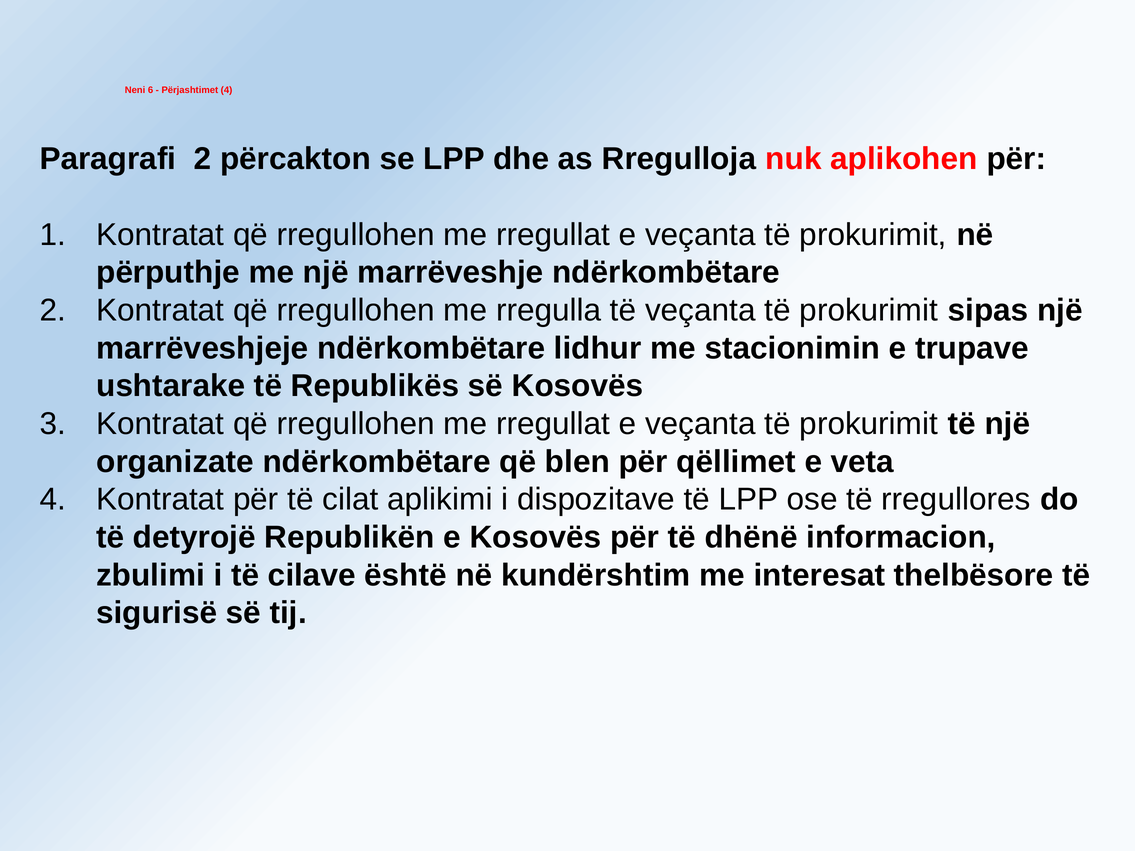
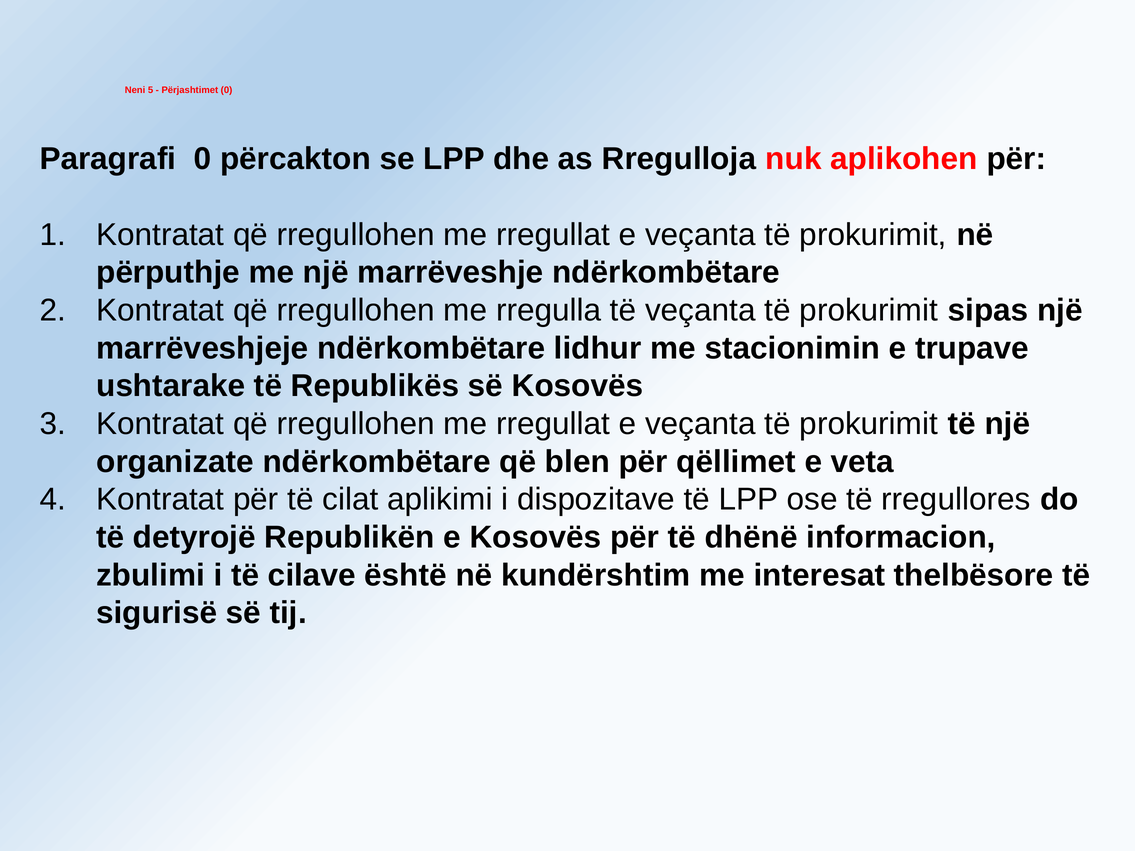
6: 6 -> 5 (151, 90)
Përjashtimet 4: 4 -> 0 (227, 90)
Paragrafi 2: 2 -> 0 (203, 159)
